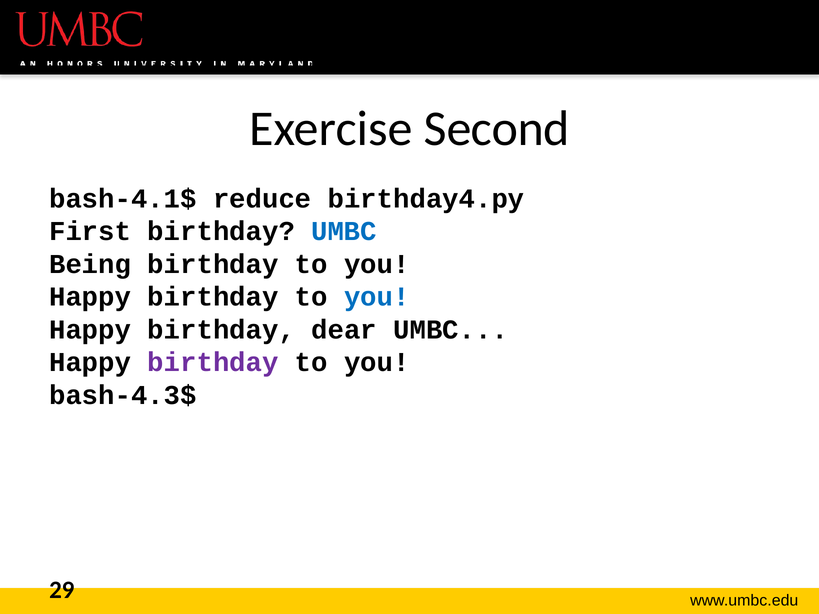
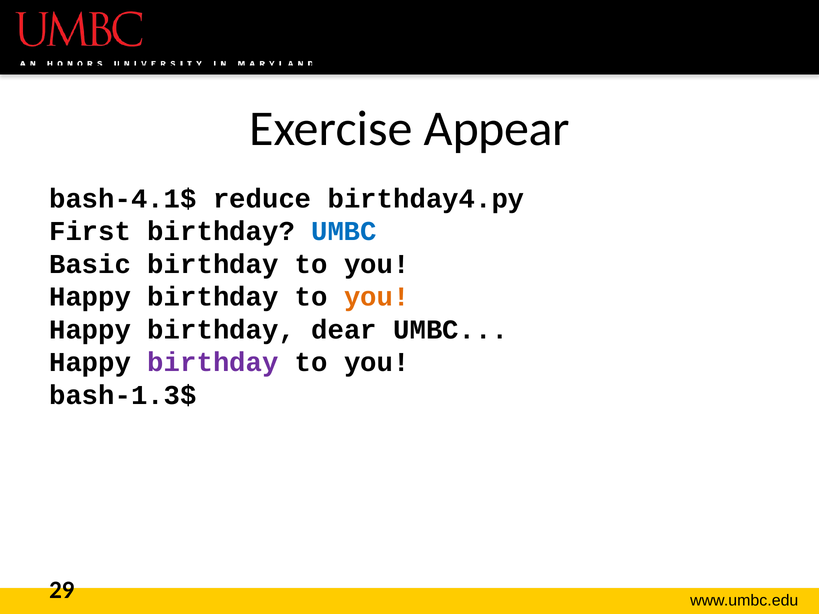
Second: Second -> Appear (497, 129)
Being: Being -> Basic (90, 264)
you colour: blue -> orange (377, 297)
bash-4.3$: bash-4.3$ -> bash-1.3$ (123, 395)
